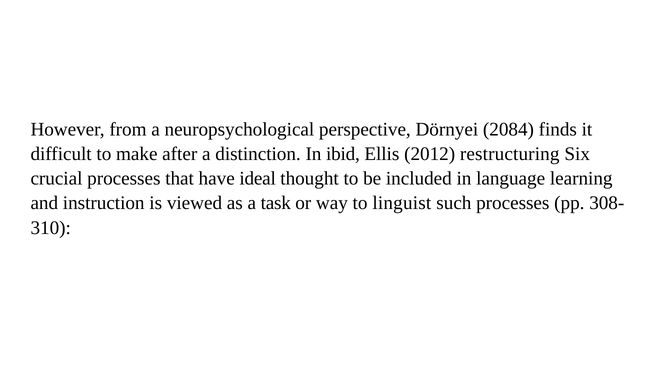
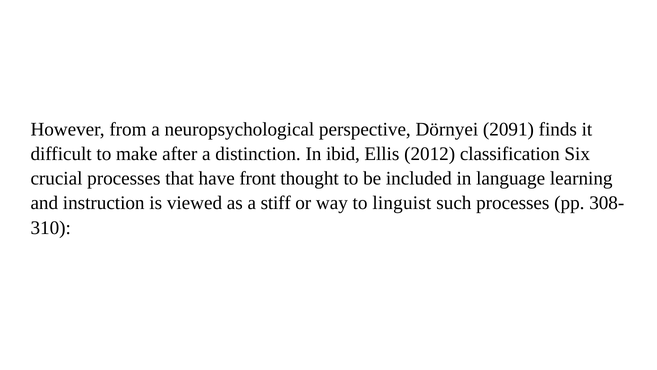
2084: 2084 -> 2091 (508, 129)
restructuring: restructuring -> classification (510, 154)
ideal: ideal -> front (258, 178)
task: task -> stiff (276, 203)
